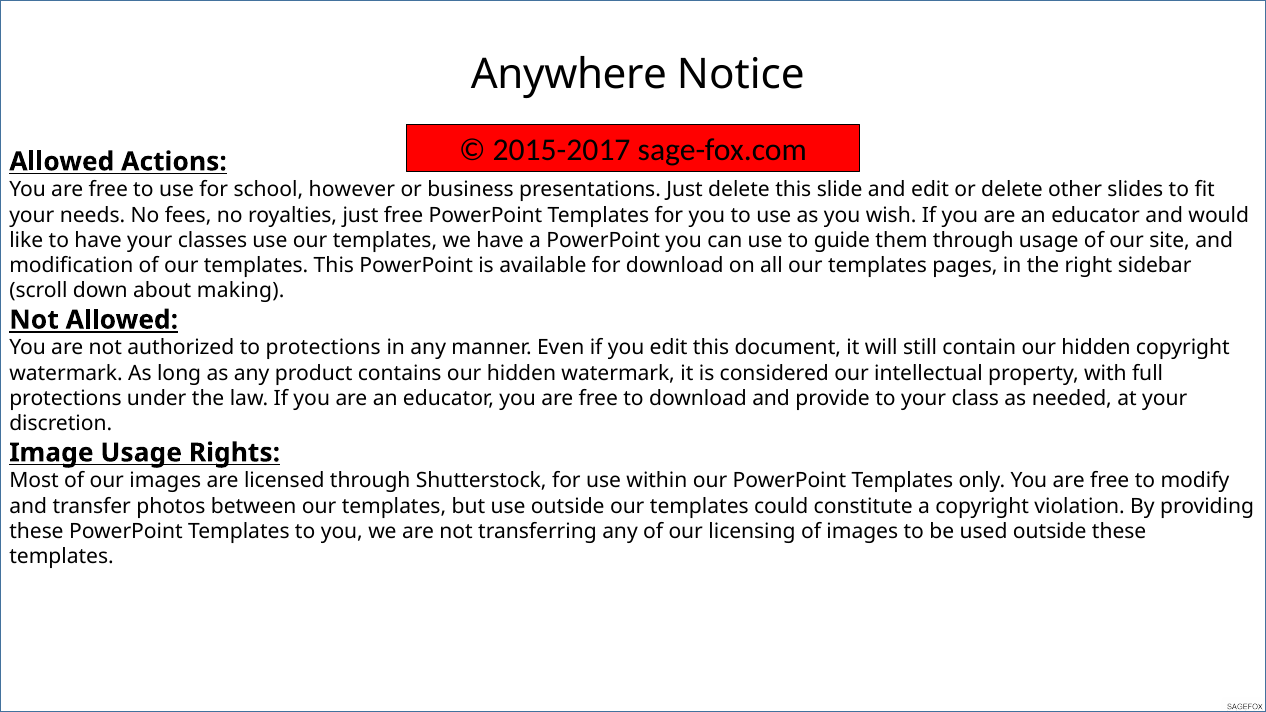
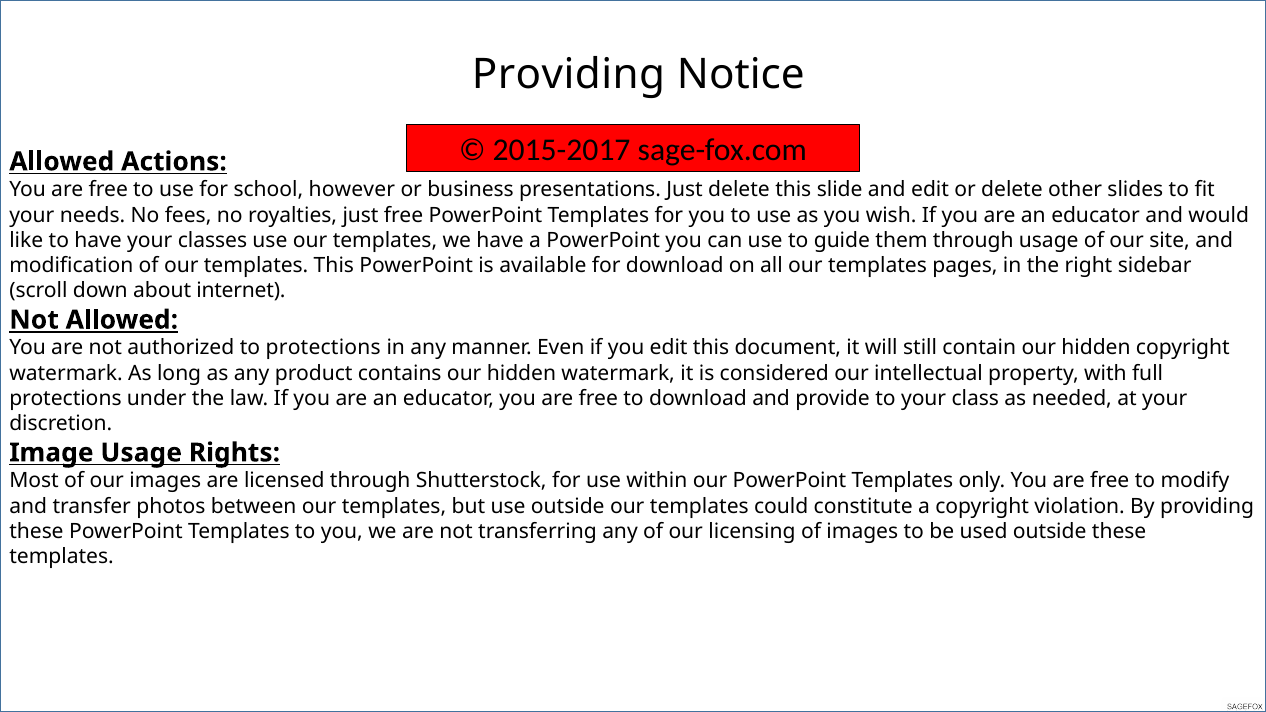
Anywhere: Anywhere -> Providing (568, 75)
making: making -> internet (241, 291)
